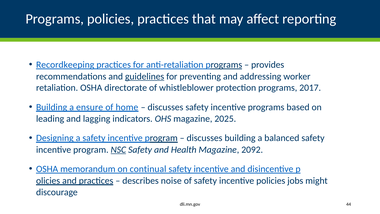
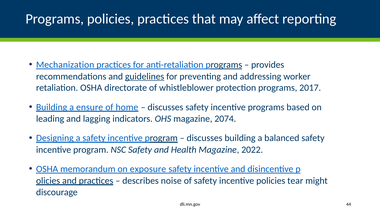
Recordkeeping: Recordkeeping -> Mechanization (65, 65)
2025: 2025 -> 2074 (225, 119)
NSC underline: present -> none (118, 150)
2092: 2092 -> 2022 (252, 150)
continual: continual -> exposure (148, 169)
jobs: jobs -> tear (295, 180)
